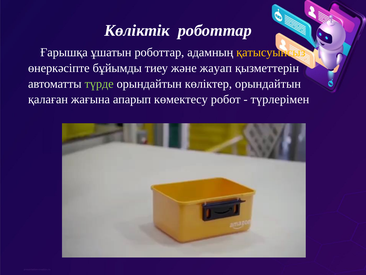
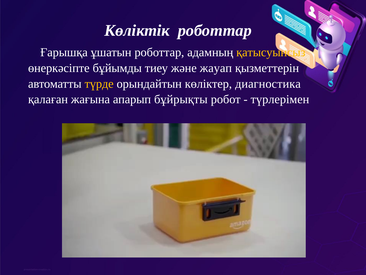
түрде colour: light green -> yellow (99, 84)
көліктер орындайтын: орындайтын -> диагностика (268, 84)
көмектесу: көмектесу -> бұйрықты (181, 99)
